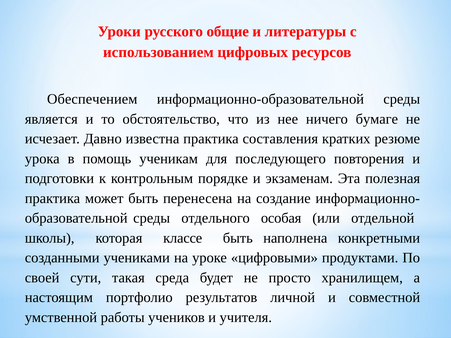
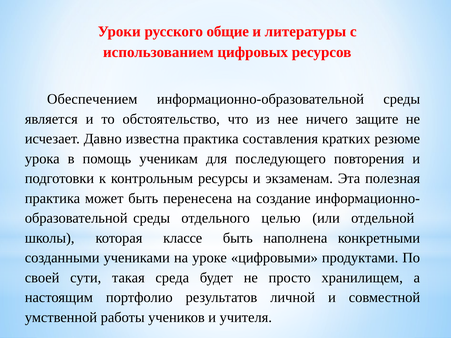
бумаге: бумаге -> защите (377, 119)
порядке: порядке -> ресурсы (223, 179)
особая: особая -> целью (281, 218)
